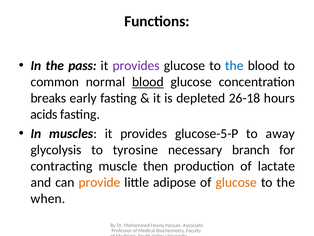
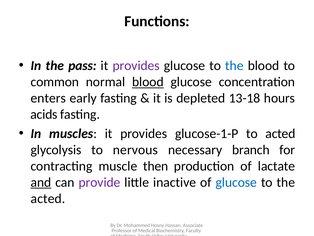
breaks: breaks -> enters (48, 98)
26-18: 26-18 -> 13-18 (245, 98)
glucose-5-P: glucose-5-P -> glucose-1-P (207, 133)
to away: away -> acted (280, 133)
tyrosine: tyrosine -> nervous (135, 150)
and underline: none -> present (41, 182)
provide colour: orange -> purple (100, 182)
adipose: adipose -> inactive (175, 182)
glucose colour: orange -> blue (236, 182)
when: when -> acted (48, 198)
